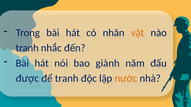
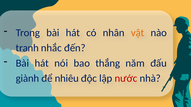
giành: giành -> thắng (108, 63)
được: được -> giành (27, 79)
để tranh: tranh -> nhiêu (67, 79)
nước colour: orange -> red (126, 79)
